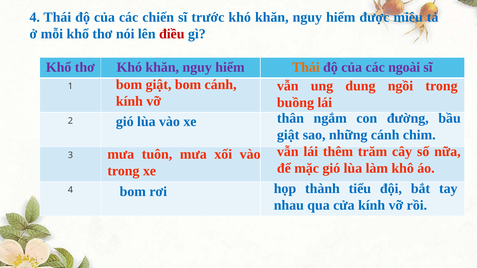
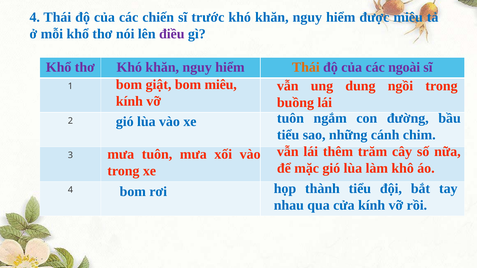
điều colour: red -> purple (172, 34)
bom cánh: cánh -> miêu (221, 85)
xe thân: thân -> tuôn (290, 118)
giật: giật -> tiểu (288, 135)
